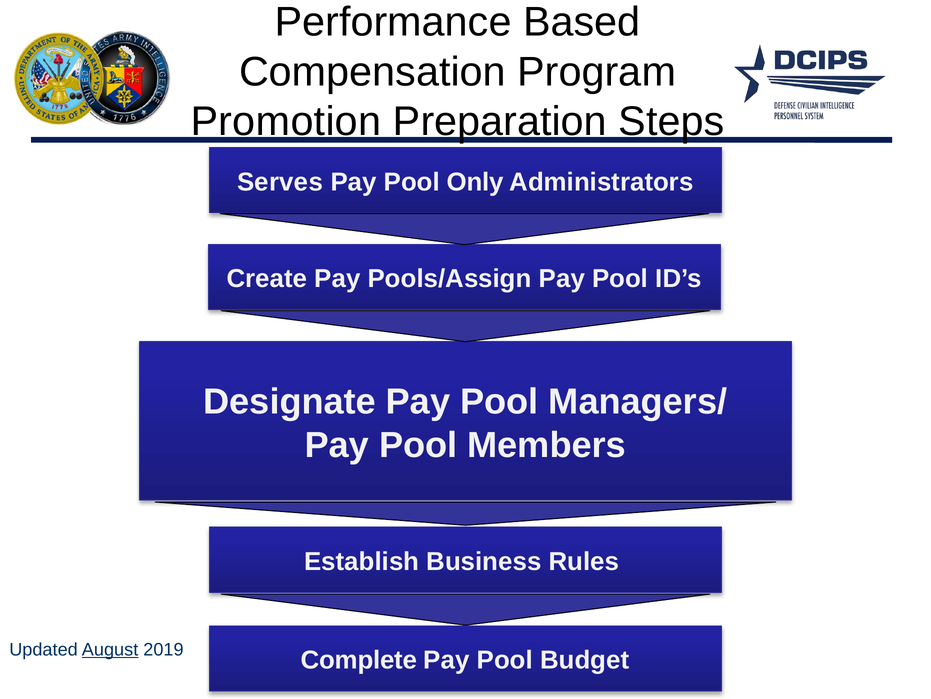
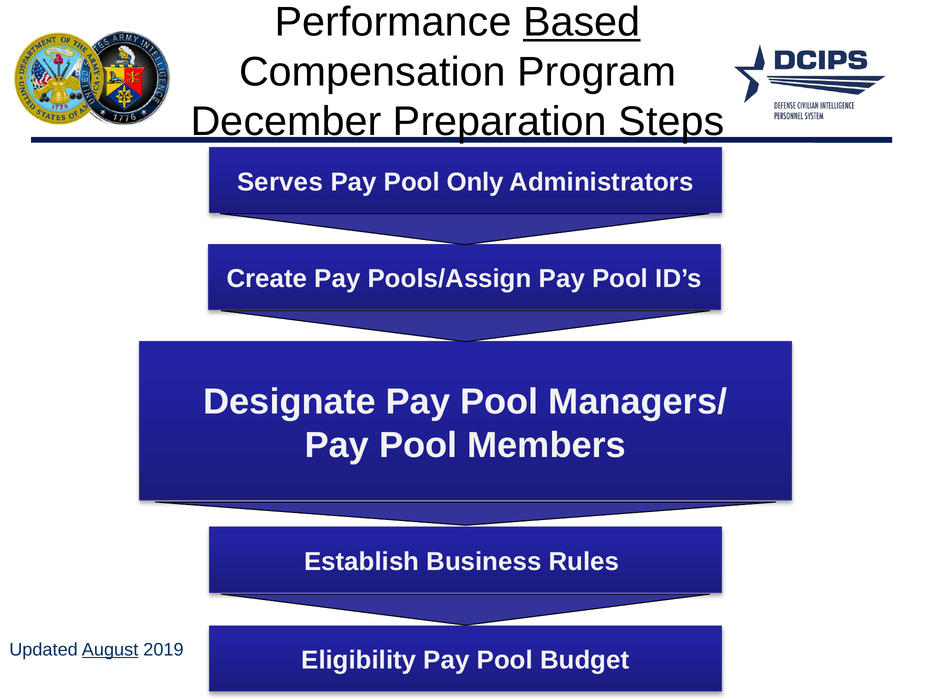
Based underline: none -> present (582, 22)
Promotion: Promotion -> December (286, 122)
Complete: Complete -> Eligibility (359, 660)
